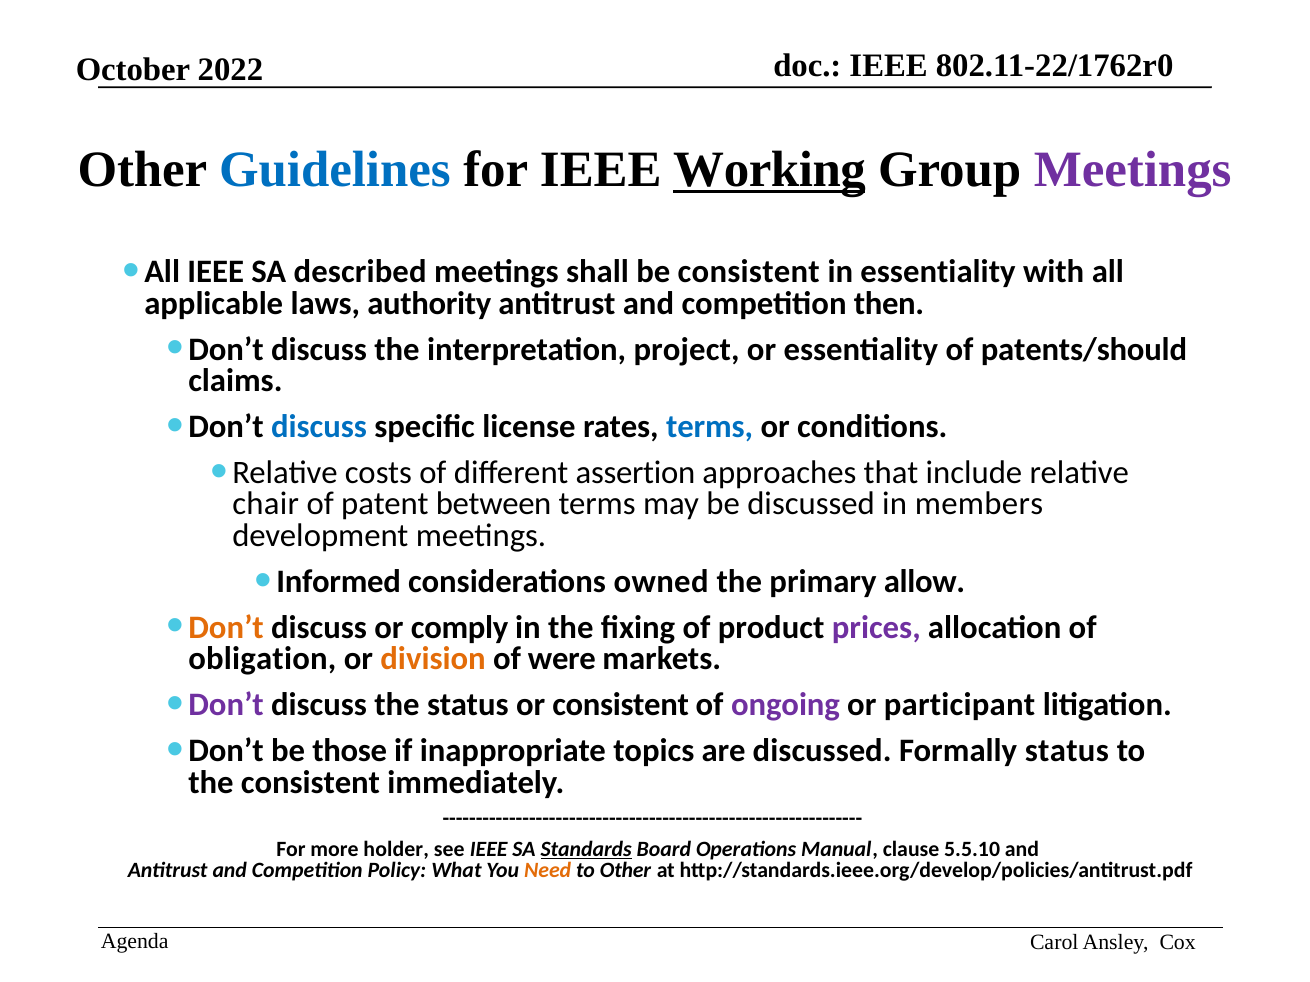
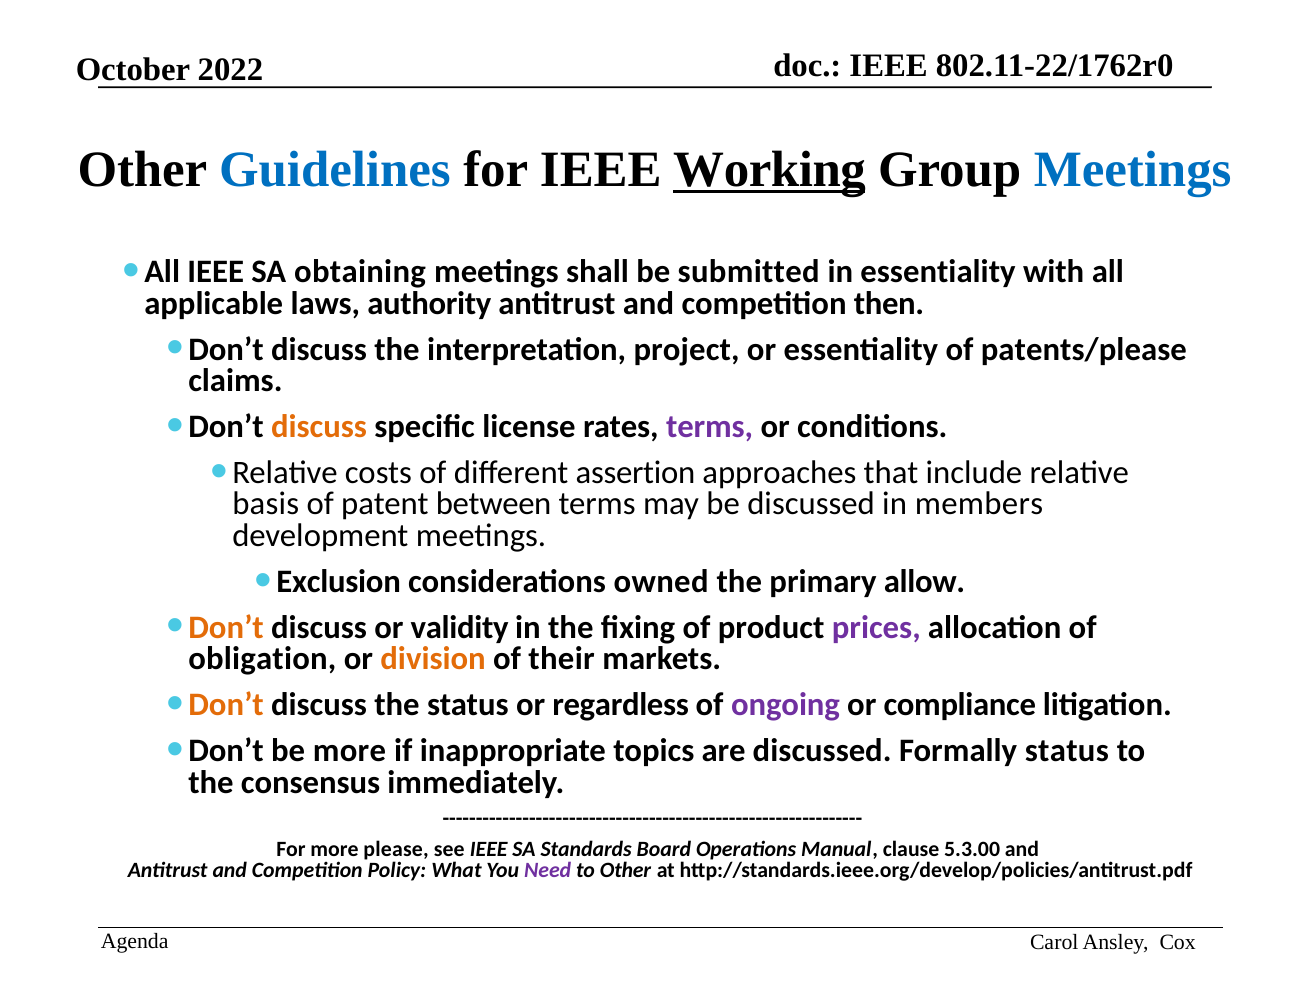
Meetings colour: purple -> blue (1133, 170)
described: described -> obtaining (360, 272)
be consistent: consistent -> submitted (749, 272)
patents/should: patents/should -> patents/please (1084, 349)
discuss colour: blue -> orange (319, 427)
terms colour: blue -> purple (710, 427)
chair: chair -> basis (266, 504)
Informed: Informed -> Exclusion (339, 582)
comply: comply -> validity (460, 628)
were: were -> their (562, 659)
Don’t colour: purple -> orange (226, 705)
or consistent: consistent -> regardless (621, 705)
participant: participant -> compliance (960, 705)
be those: those -> more (349, 751)
the consistent: consistent -> consensus (310, 783)
holder: holder -> please (396, 850)
Standards underline: present -> none (586, 850)
5.5.10: 5.5.10 -> 5.3.00 (972, 850)
Need colour: orange -> purple (548, 871)
